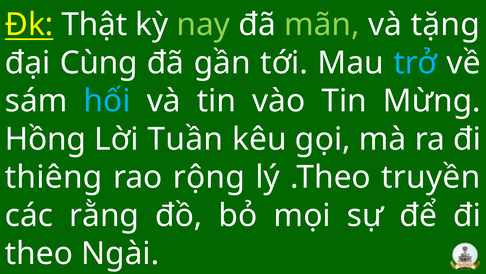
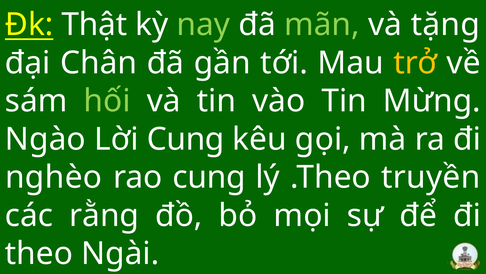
Cùng: Cùng -> Chân (99, 63)
trở colour: light blue -> yellow (415, 63)
hối colour: light blue -> light green (107, 101)
Hồng: Hồng -> Ngào (45, 139)
Lời Tuần: Tuần -> Cung (186, 139)
thiêng: thiêng -> nghèo (54, 177)
rao rộng: rộng -> cung (209, 177)
